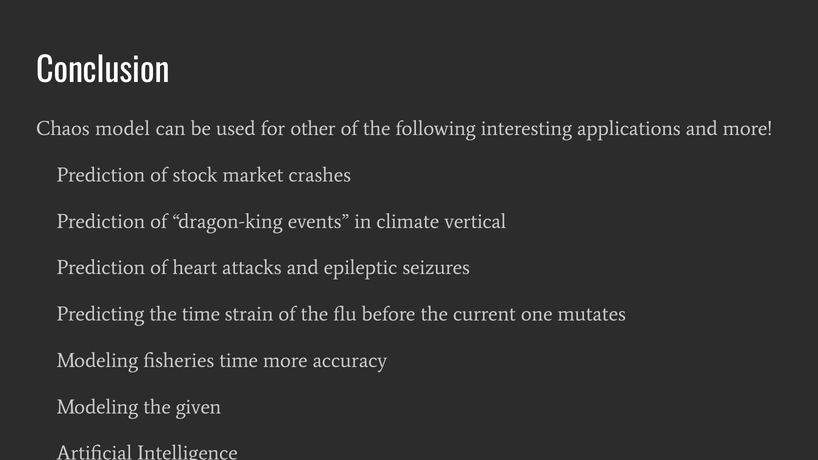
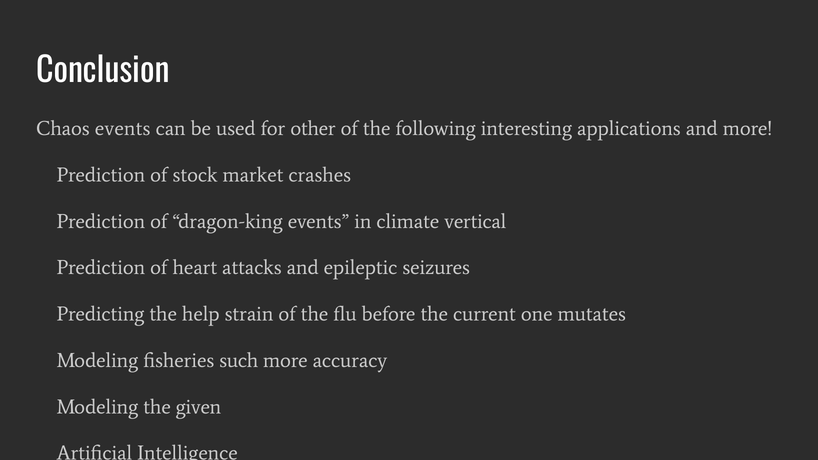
Chaos model: model -> events (123, 129)
the time: time -> help (201, 314)
fisheries time: time -> such (239, 361)
